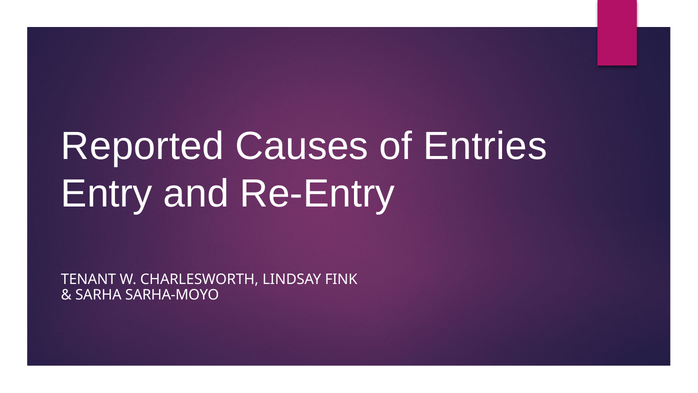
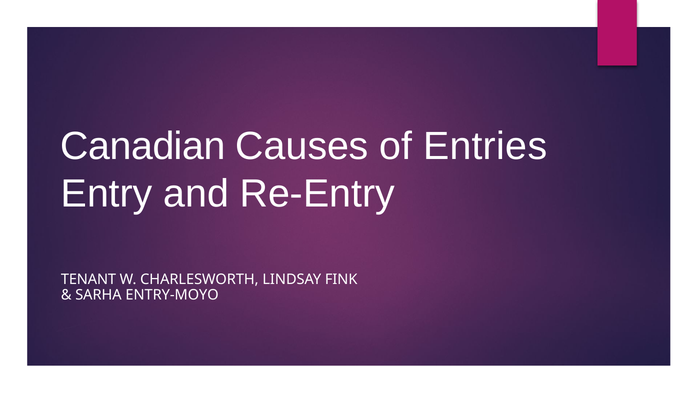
Reported: Reported -> Canadian (143, 146)
SARHA-MOYO: SARHA-MOYO -> ENTRY-MOYO (172, 295)
